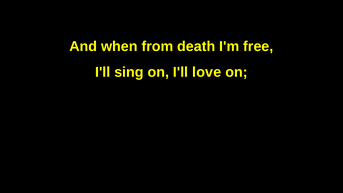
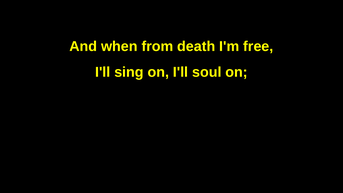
love: love -> soul (207, 72)
